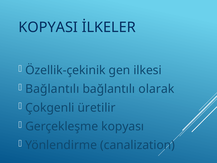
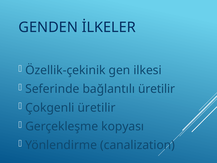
KOPYASI: KOPYASI -> GENDEN (48, 27)
Bağlantılı: Bağlantılı -> Seferinde (52, 89)
bağlantılı olarak: olarak -> üretilir (157, 89)
